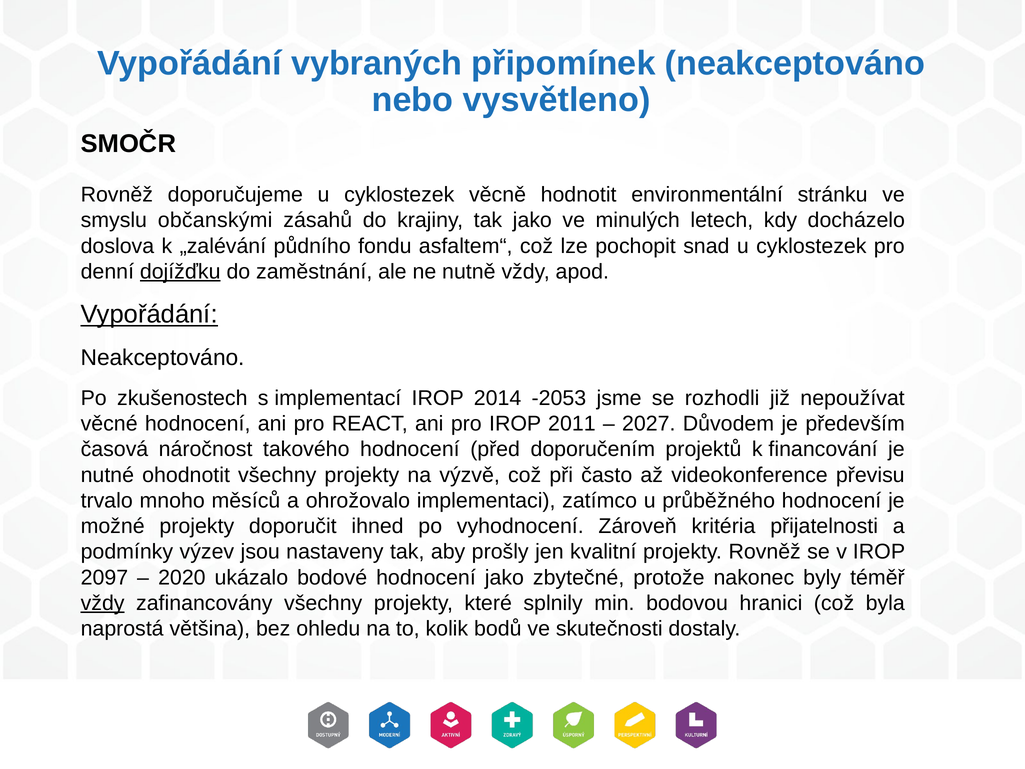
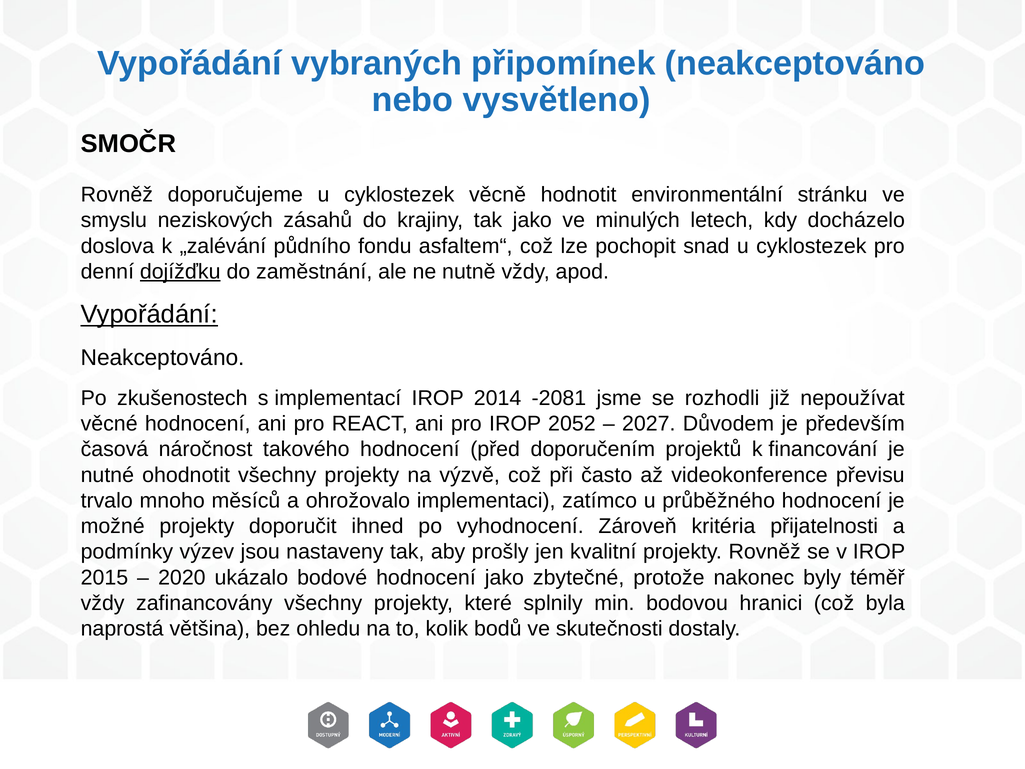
občanskými: občanskými -> neziskových (215, 220)
-2053: -2053 -> -2081 (559, 398)
2011: 2011 -> 2052 (572, 424)
2097: 2097 -> 2015 (104, 577)
vždy underline: present -> none (103, 603)
